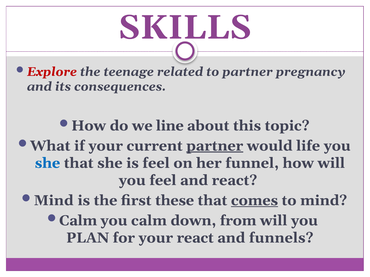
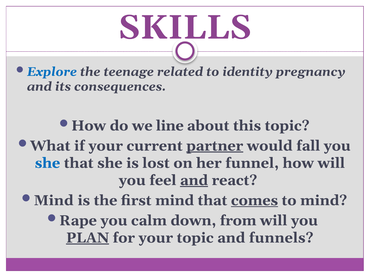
Explore colour: red -> blue (52, 72)
to partner: partner -> identity (248, 72)
life: life -> fall (308, 146)
is feel: feel -> lost (156, 163)
and underline: none -> present (194, 181)
first these: these -> mind (175, 201)
Calm: Calm -> Rape (78, 221)
PLAN underline: none -> present (88, 238)
your react: react -> topic (195, 238)
